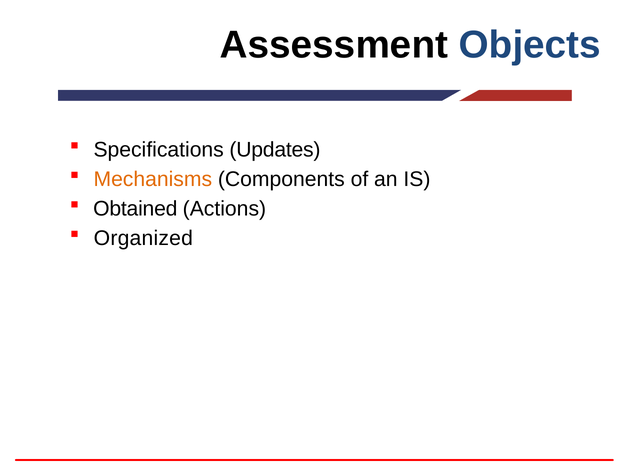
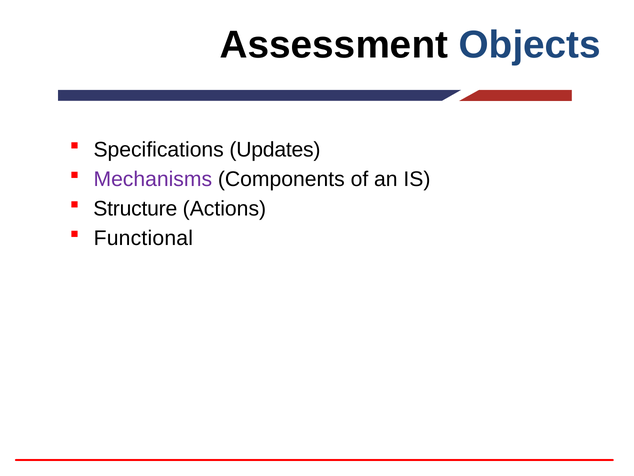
Mechanisms colour: orange -> purple (153, 179)
Obtained: Obtained -> Structure (135, 209)
Organized: Organized -> Functional (143, 238)
